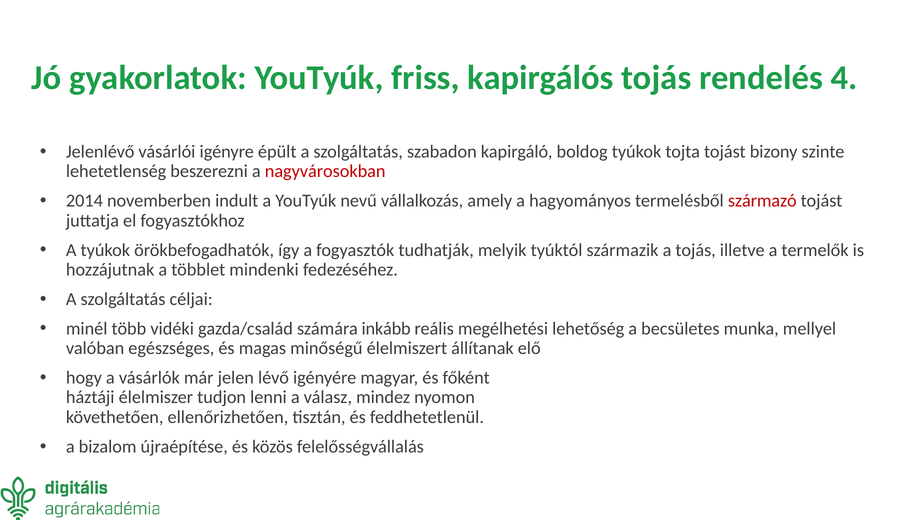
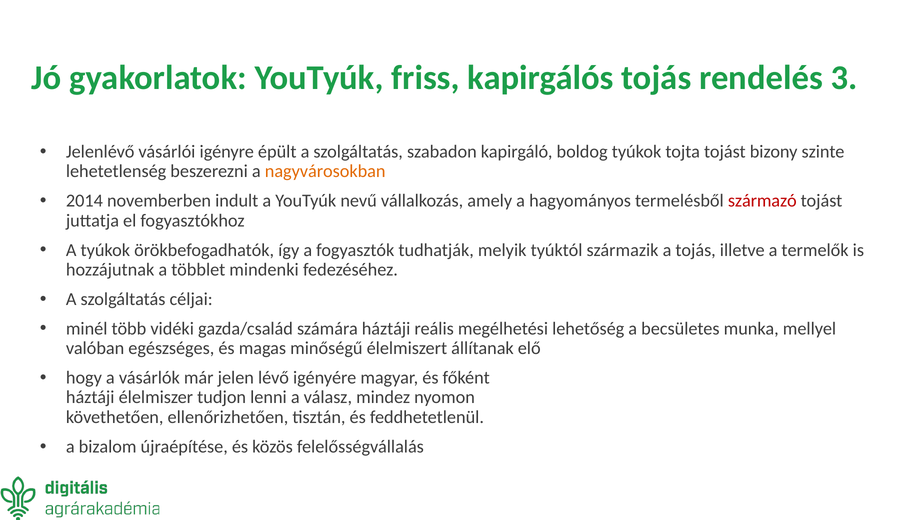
4: 4 -> 3 (844, 78)
nagyvárosokban colour: red -> orange (325, 171)
számára inkább: inkább -> háztáji (386, 328)
